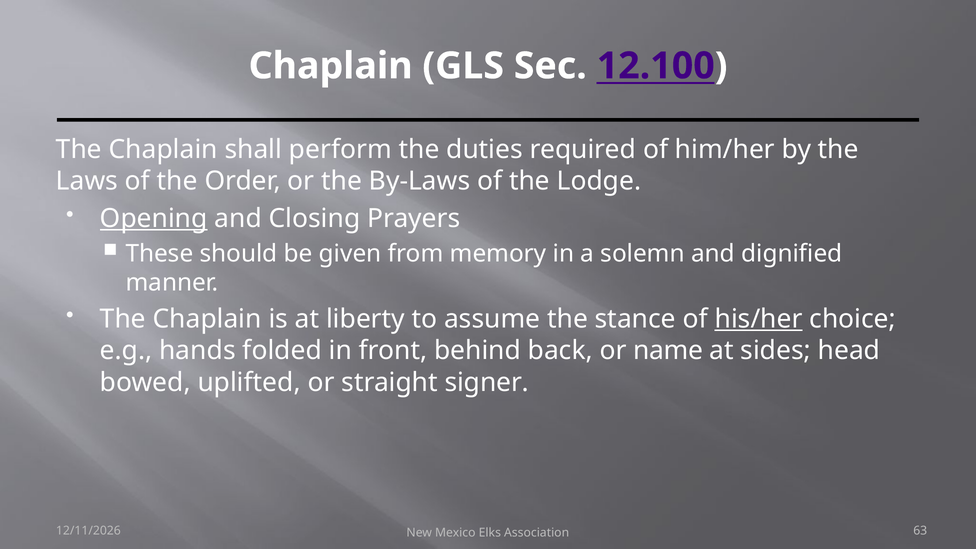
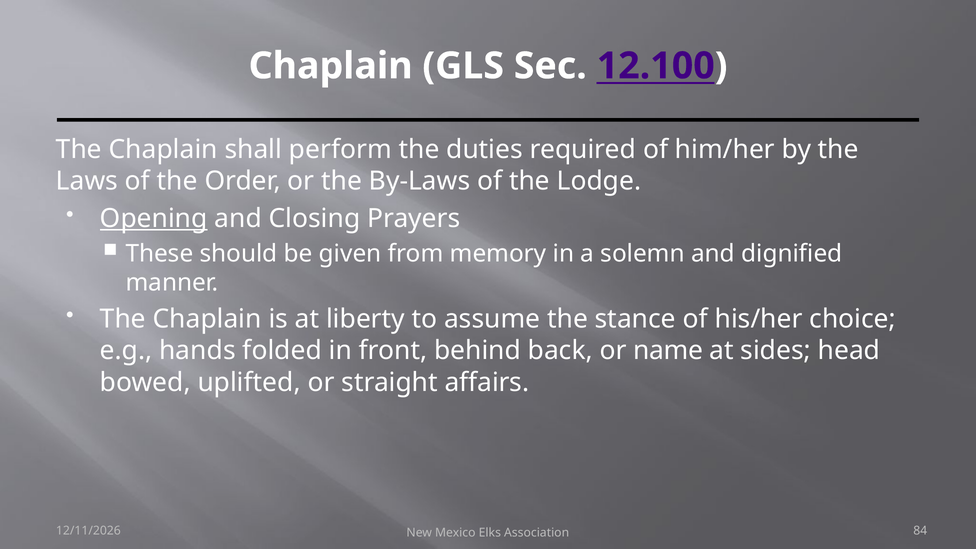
his/her underline: present -> none (759, 319)
signer: signer -> affairs (487, 382)
63: 63 -> 84 (920, 531)
